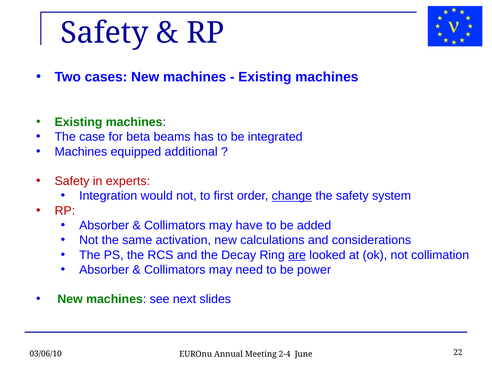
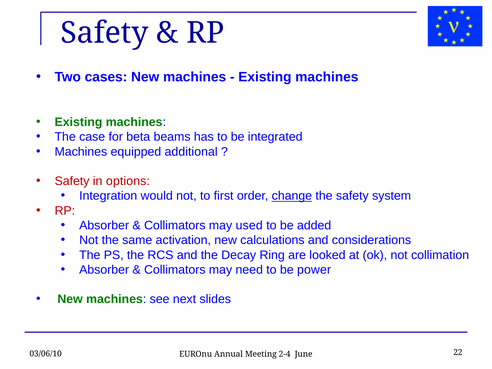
experts: experts -> options (128, 181)
have: have -> used (249, 225)
are underline: present -> none (297, 255)
